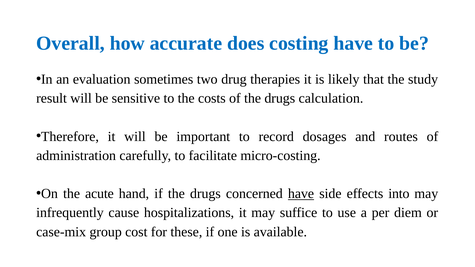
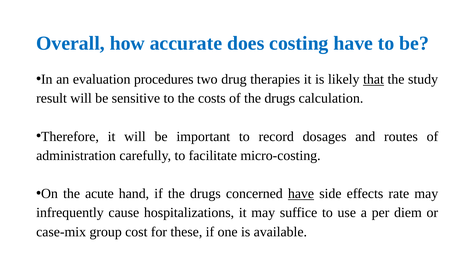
sometimes: sometimes -> procedures (164, 79)
that underline: none -> present (374, 79)
into: into -> rate (399, 194)
